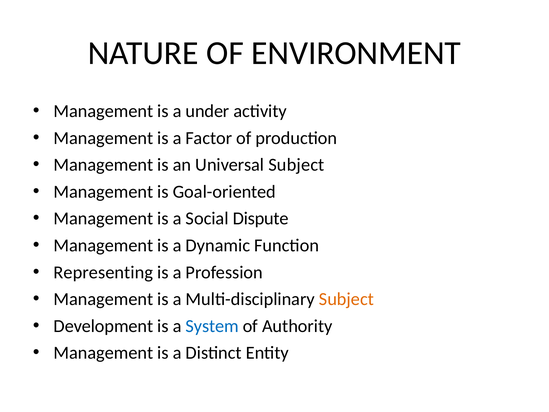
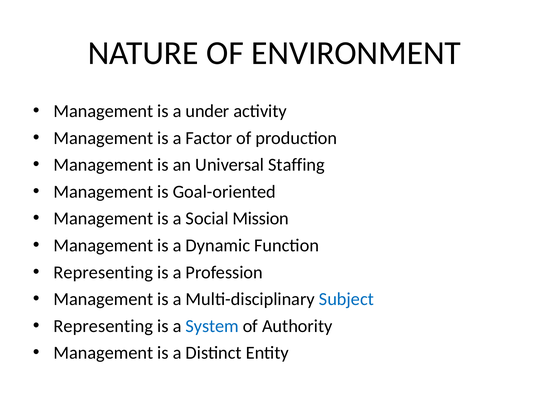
Universal Subject: Subject -> Staffing (296, 165)
Dispute: Dispute -> Mission (261, 218)
Subject colour: orange -> blue (346, 299)
Development: Development -> Representing (103, 326)
